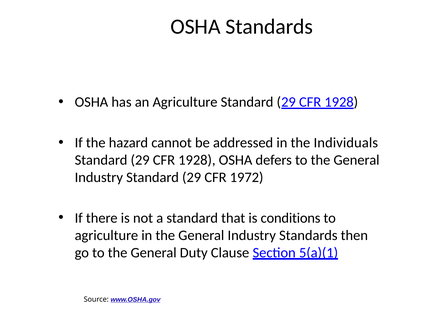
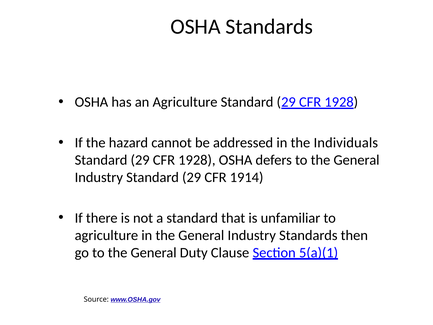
1972: 1972 -> 1914 (247, 177)
conditions: conditions -> unfamiliar (291, 218)
